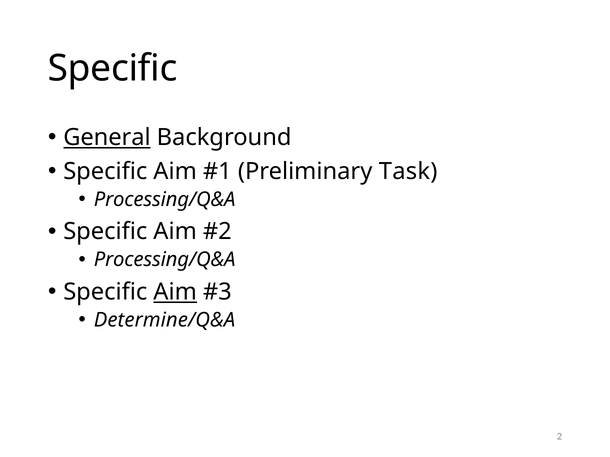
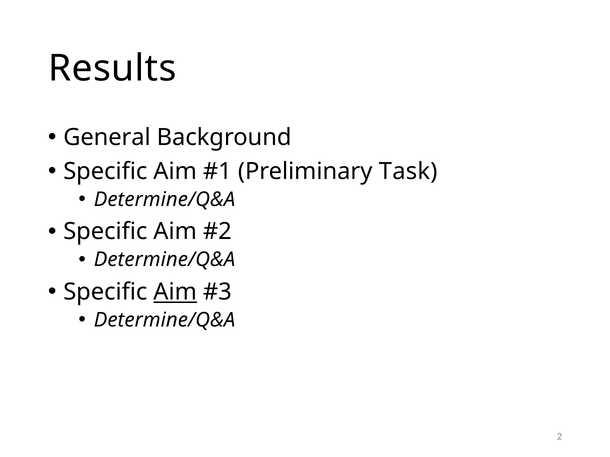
Specific: Specific -> Results (112, 68)
General underline: present -> none (107, 138)
Processing/Q&A: Processing/Q&A -> Determine/Q&A (165, 200)
Processing/Q&A: Processing/Q&A -> Determine/Q&A (165, 260)
